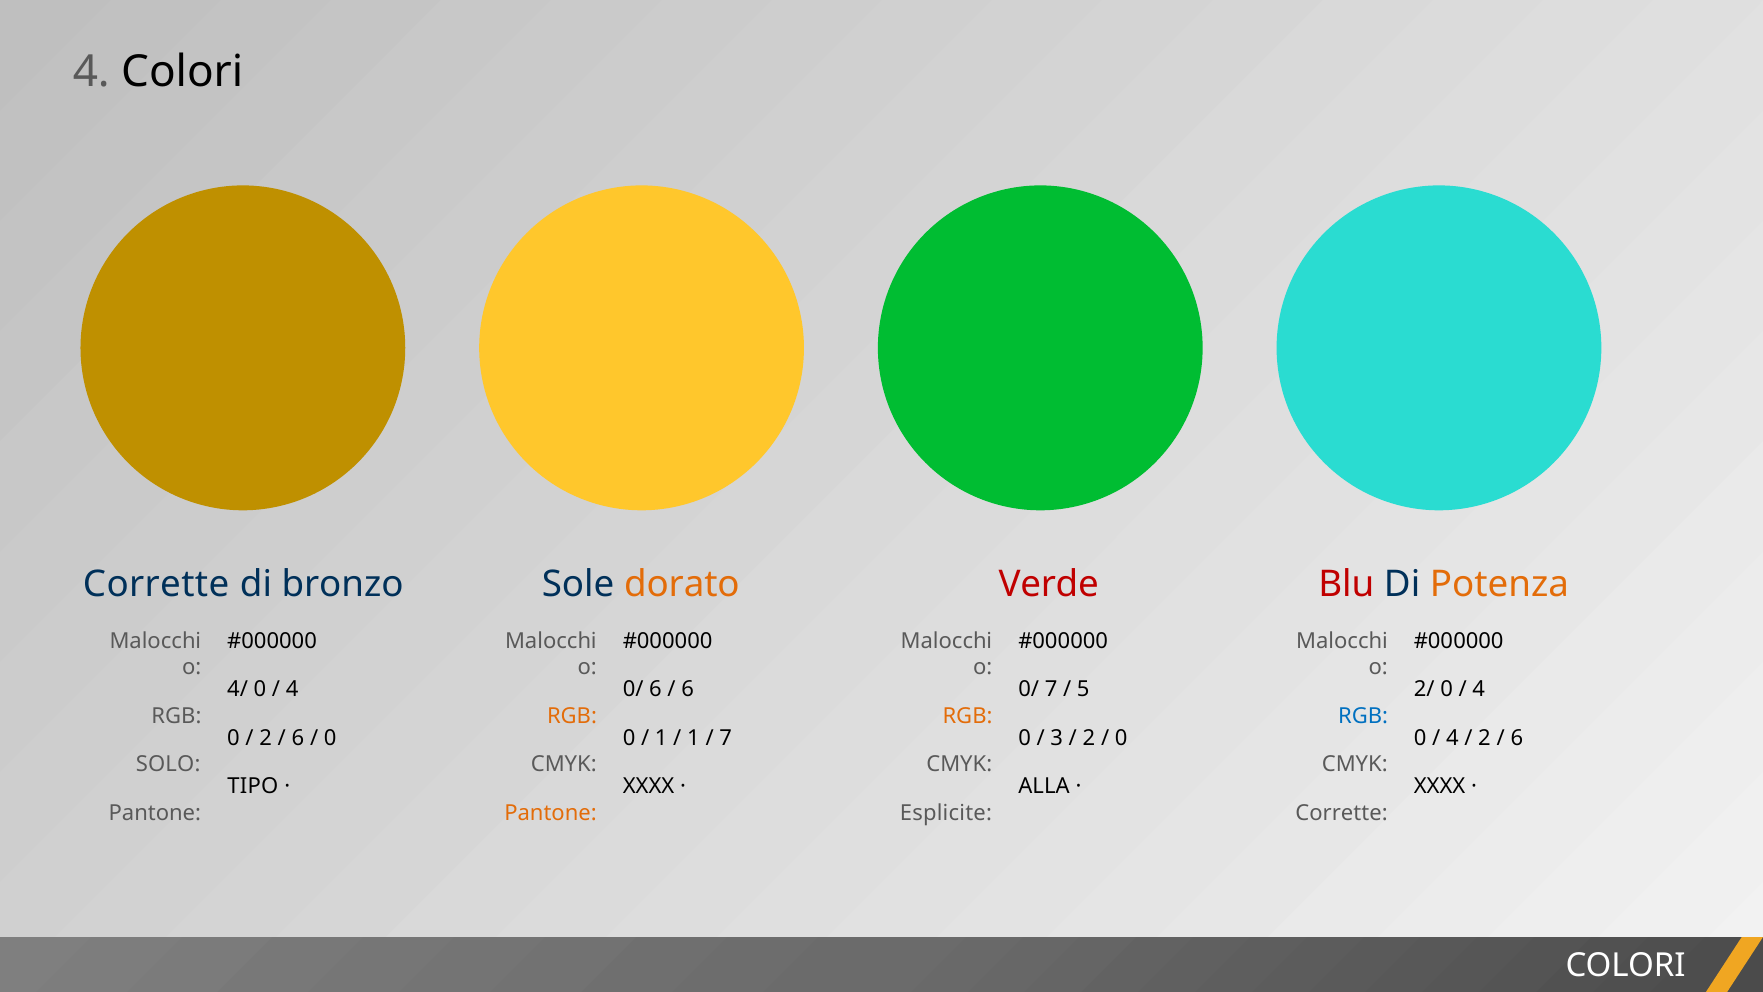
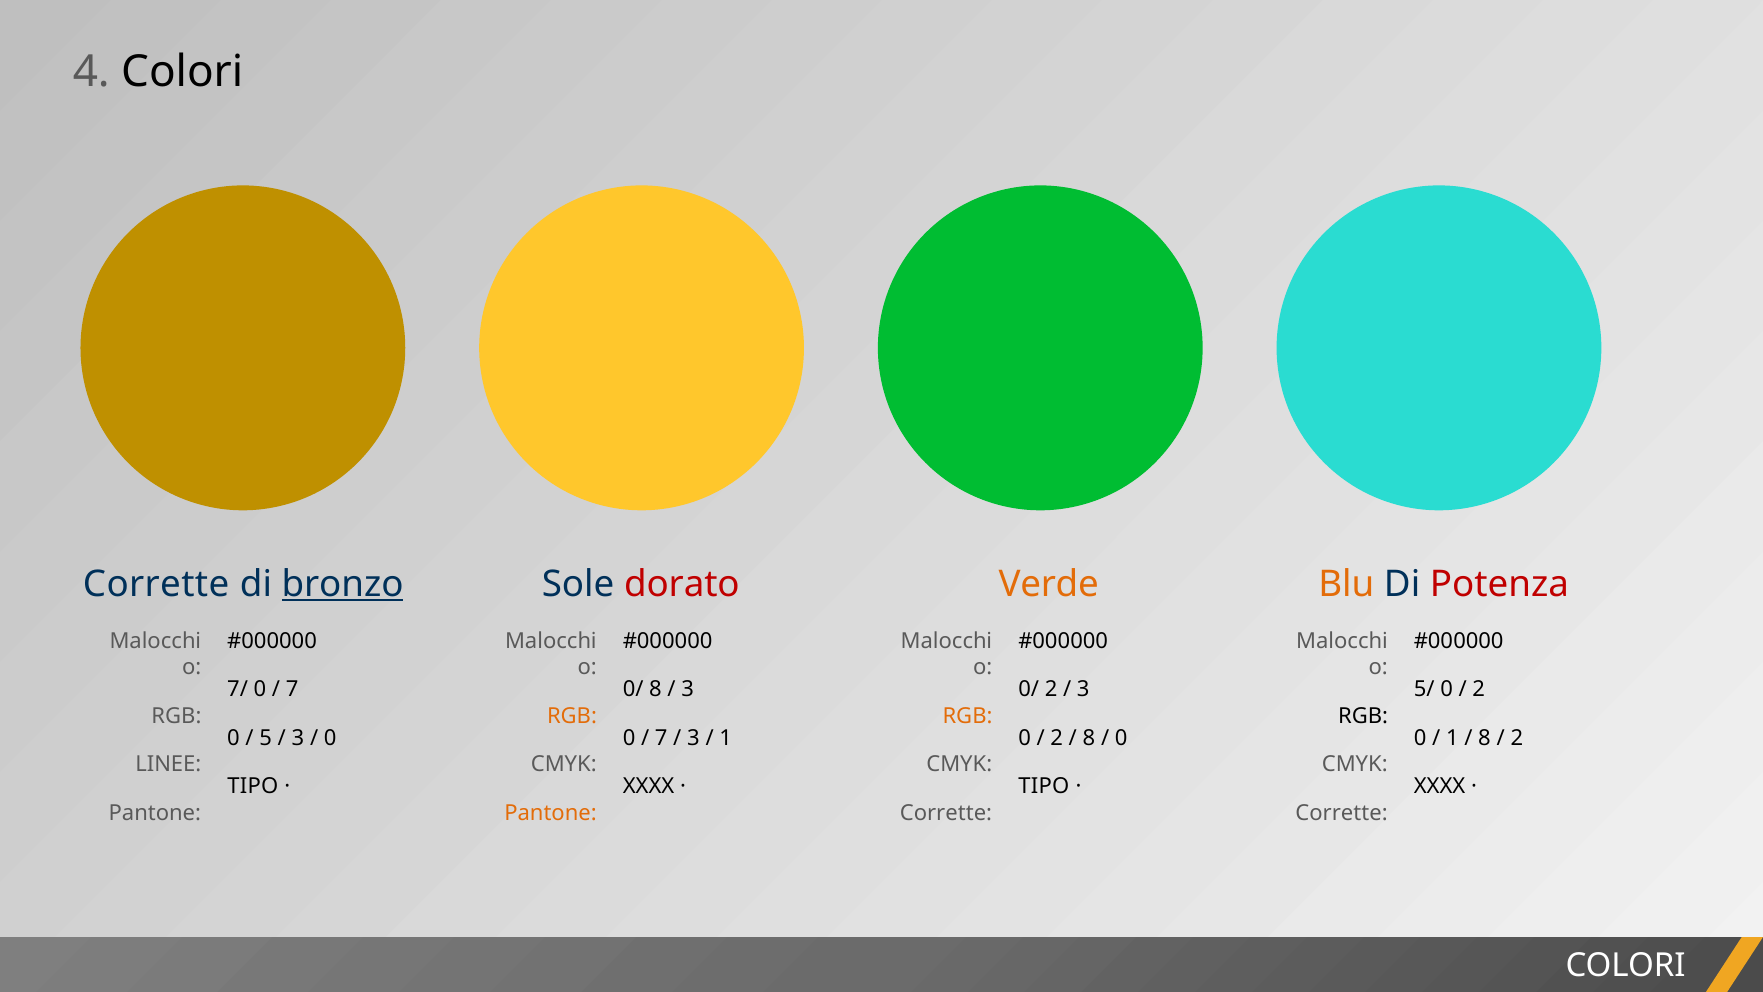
bronzo underline: none -> present (343, 584)
dorato colour: orange -> red (682, 584)
Verde colour: red -> orange (1049, 584)
Blu colour: red -> orange (1346, 584)
Potenza colour: orange -> red (1499, 584)
4/: 4/ -> 7/ (238, 689)
4: 4 -> 7 (292, 689)
0/ 6: 6 -> 8 (656, 689)
6: 6 -> 3 (688, 689)
0/ 7: 7 -> 2 (1051, 689)
5: 5 -> 3 (1083, 689)
2/: 2/ -> 5/ (1424, 689)
4: 4 -> 2 (1479, 689)
RGB colour: blue -> black (1363, 716)
2: 2 -> 5 (266, 738)
6: 6 -> 3 (298, 738)
1: 1 -> 7 (661, 738)
1: 1 -> 3 (693, 738)
7: 7 -> 1 (726, 738)
3: 3 -> 2 (1057, 738)
2: 2 -> 8 (1089, 738)
4: 4 -> 1 (1452, 738)
2: 2 -> 8 (1484, 738)
6: 6 -> 2 (1517, 738)
SOLO: SOLO -> LINEE (168, 764)
ALLA: ALLA -> TIPO (1044, 786)
Esplicite: Esplicite -> Corrette (946, 812)
